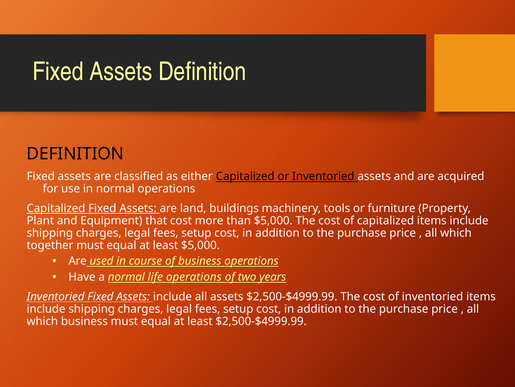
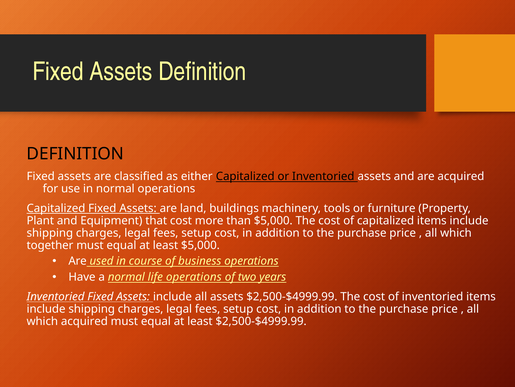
which business: business -> acquired (84, 321)
